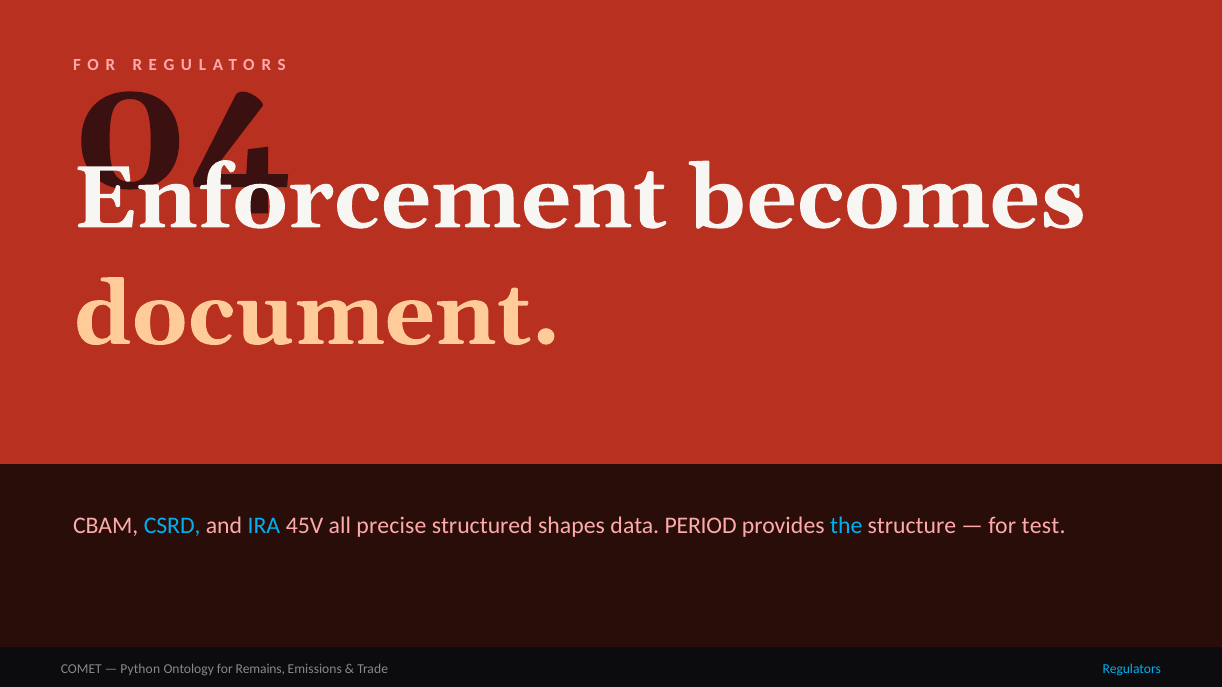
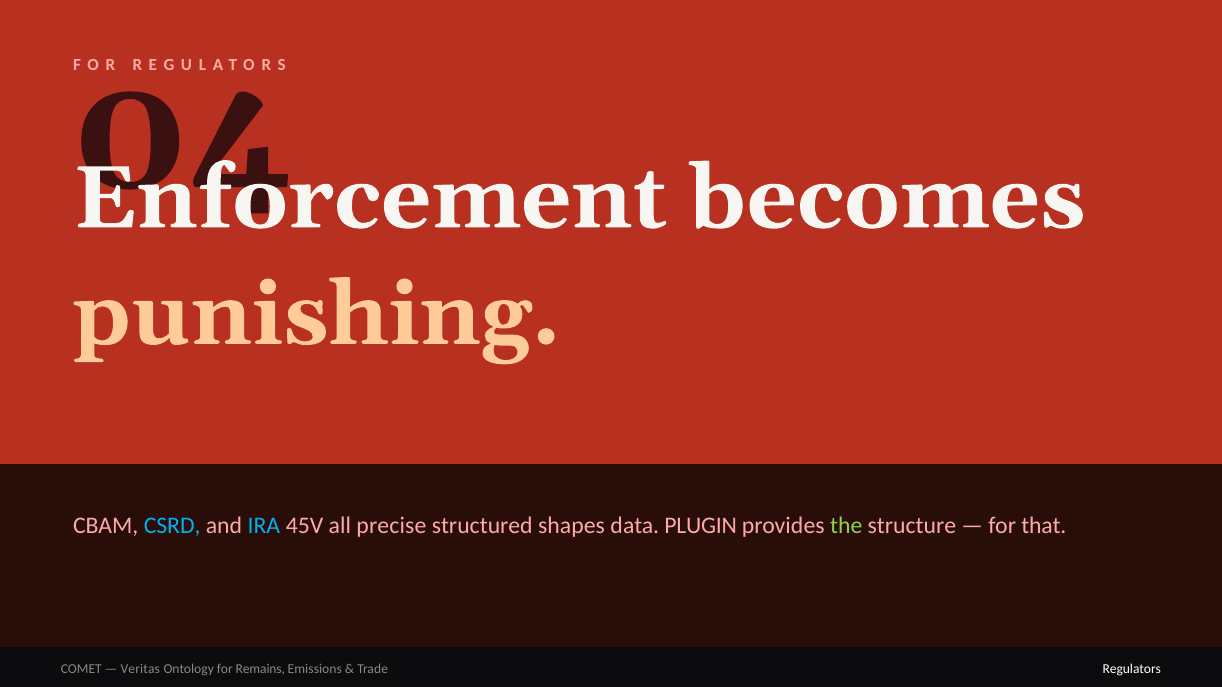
document: document -> punishing (317, 315)
PERIOD: PERIOD -> PLUGIN (701, 526)
the colour: light blue -> light green (846, 526)
test: test -> that (1044, 526)
Python: Python -> Veritas (140, 669)
Regulators colour: light blue -> white (1132, 669)
